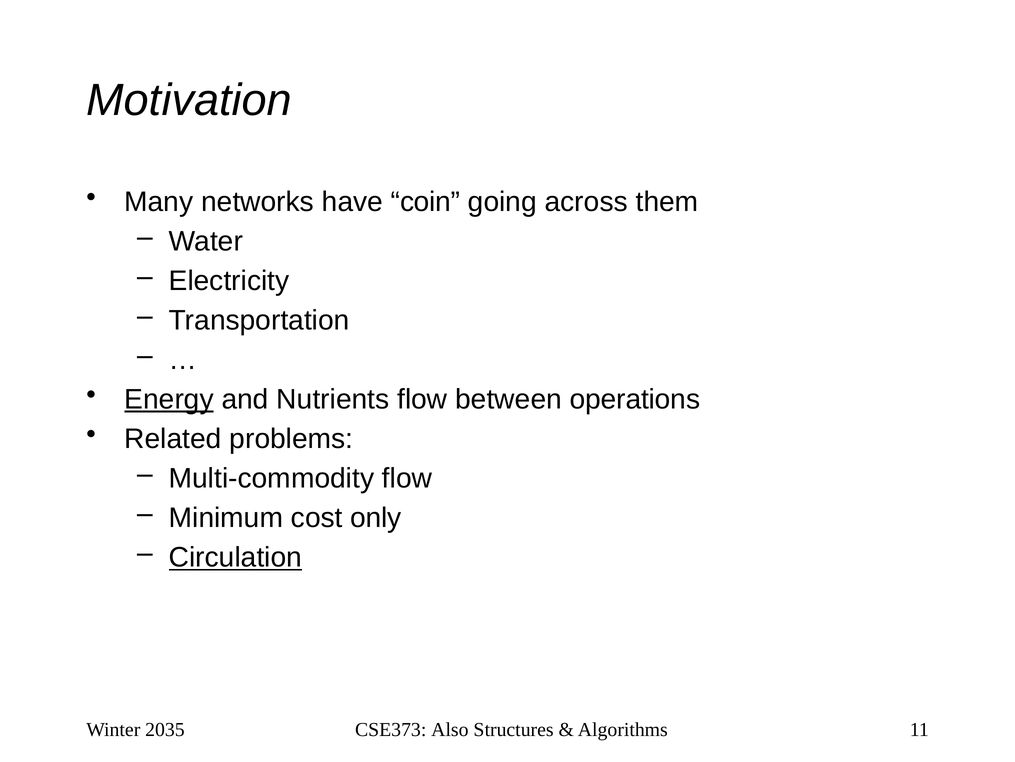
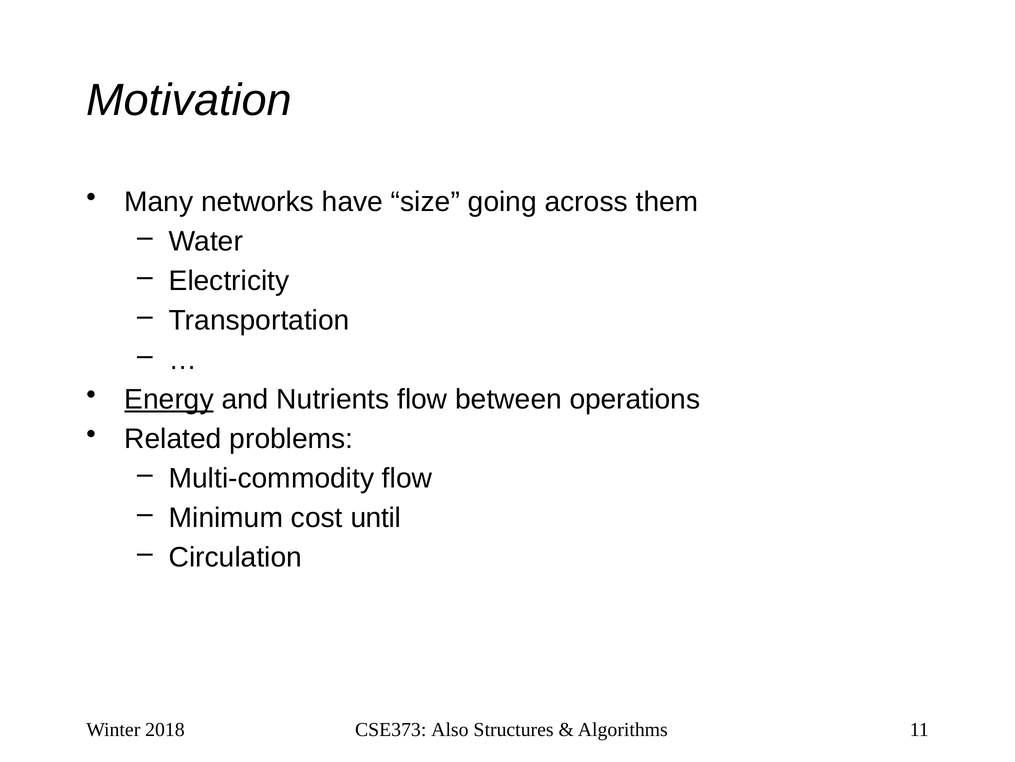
coin: coin -> size (425, 202)
only: only -> until (376, 517)
Circulation underline: present -> none (235, 557)
2035: 2035 -> 2018 (165, 729)
